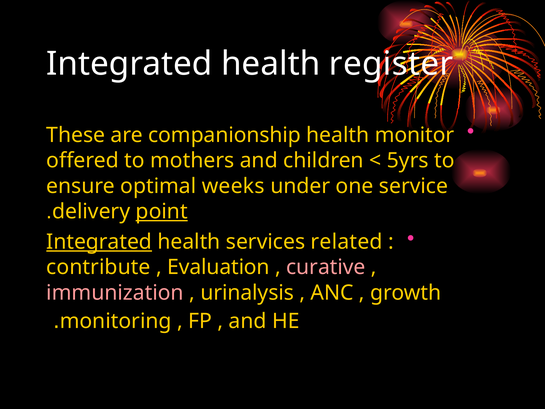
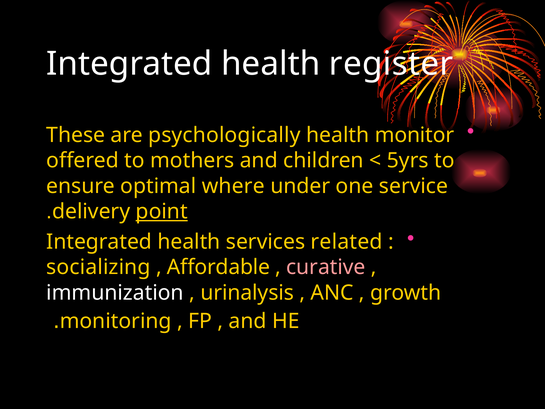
companionship: companionship -> psychologically (224, 135)
weeks: weeks -> where (233, 186)
Integrated underline: present -> none (99, 242)
contribute: contribute -> socializing (98, 267)
Evaluation: Evaluation -> Affordable (219, 267)
immunization colour: pink -> white (115, 293)
